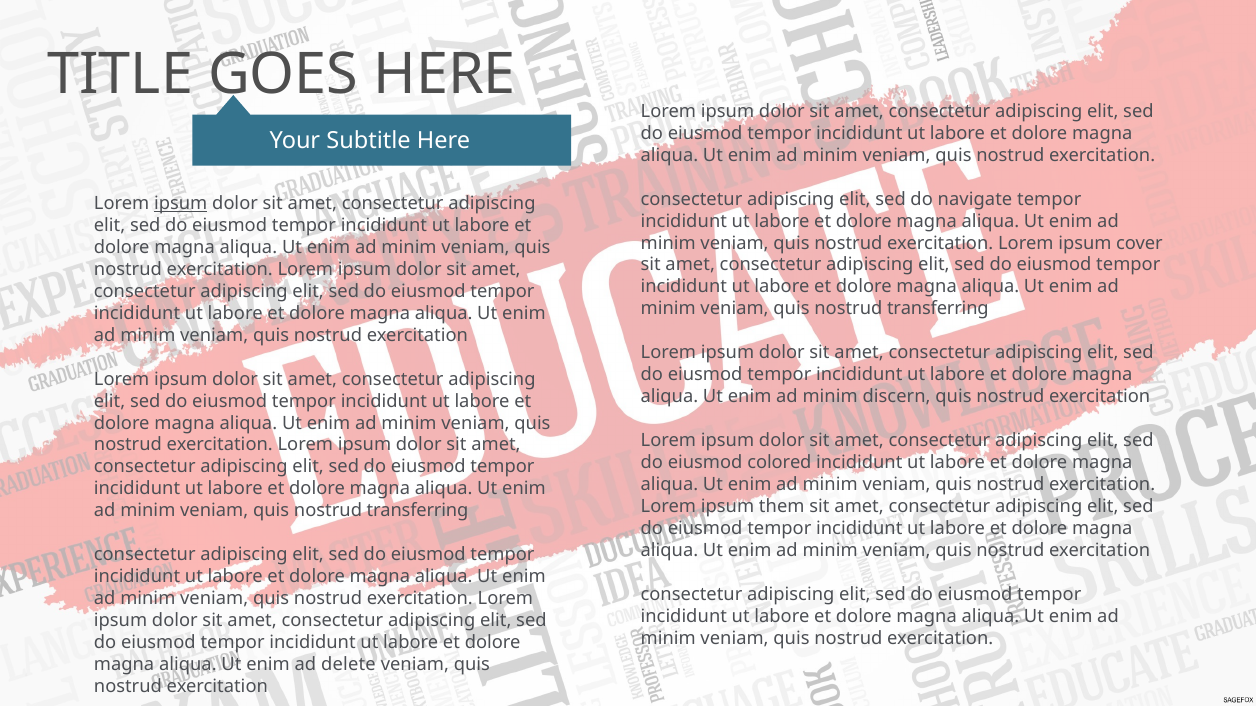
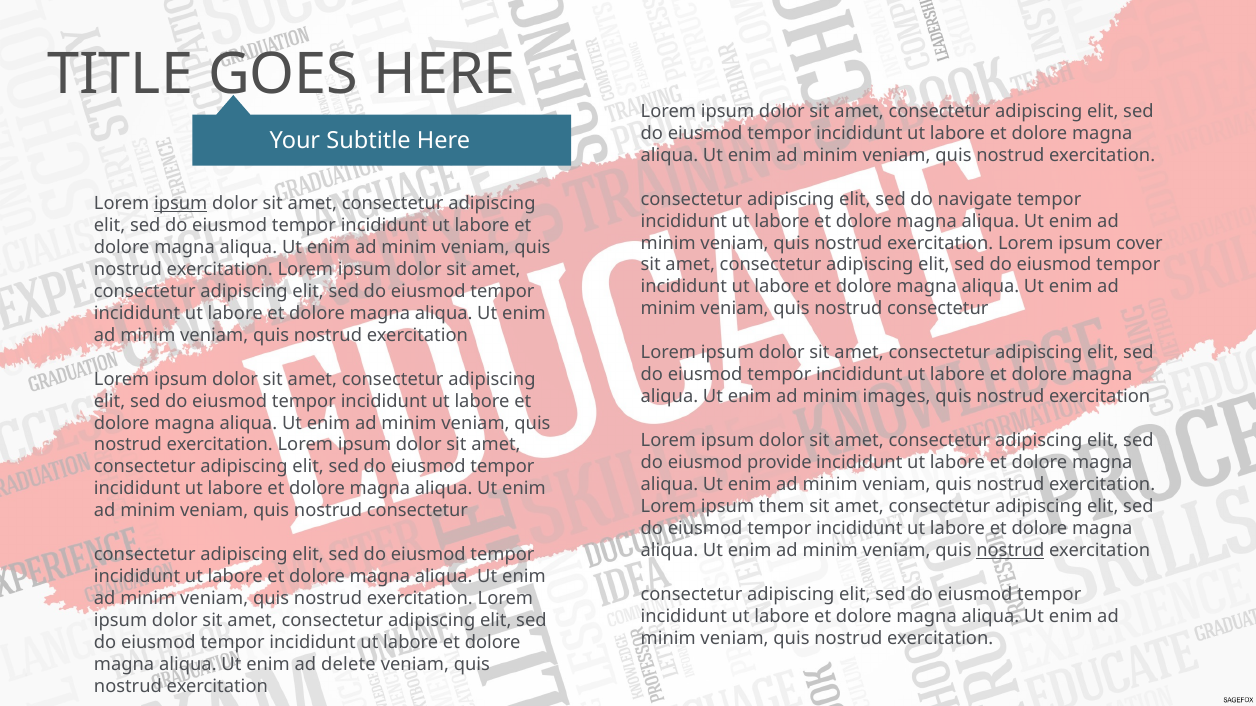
transferring: transferring -> consectetur (938, 309)
discern: discern -> images (897, 397)
colored: colored -> provide (779, 463)
transferring: transferring -> consectetur (417, 511)
nostrud underline: none -> present (1010, 551)
